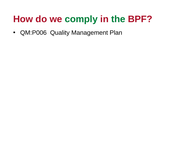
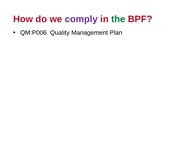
comply colour: green -> purple (81, 19)
